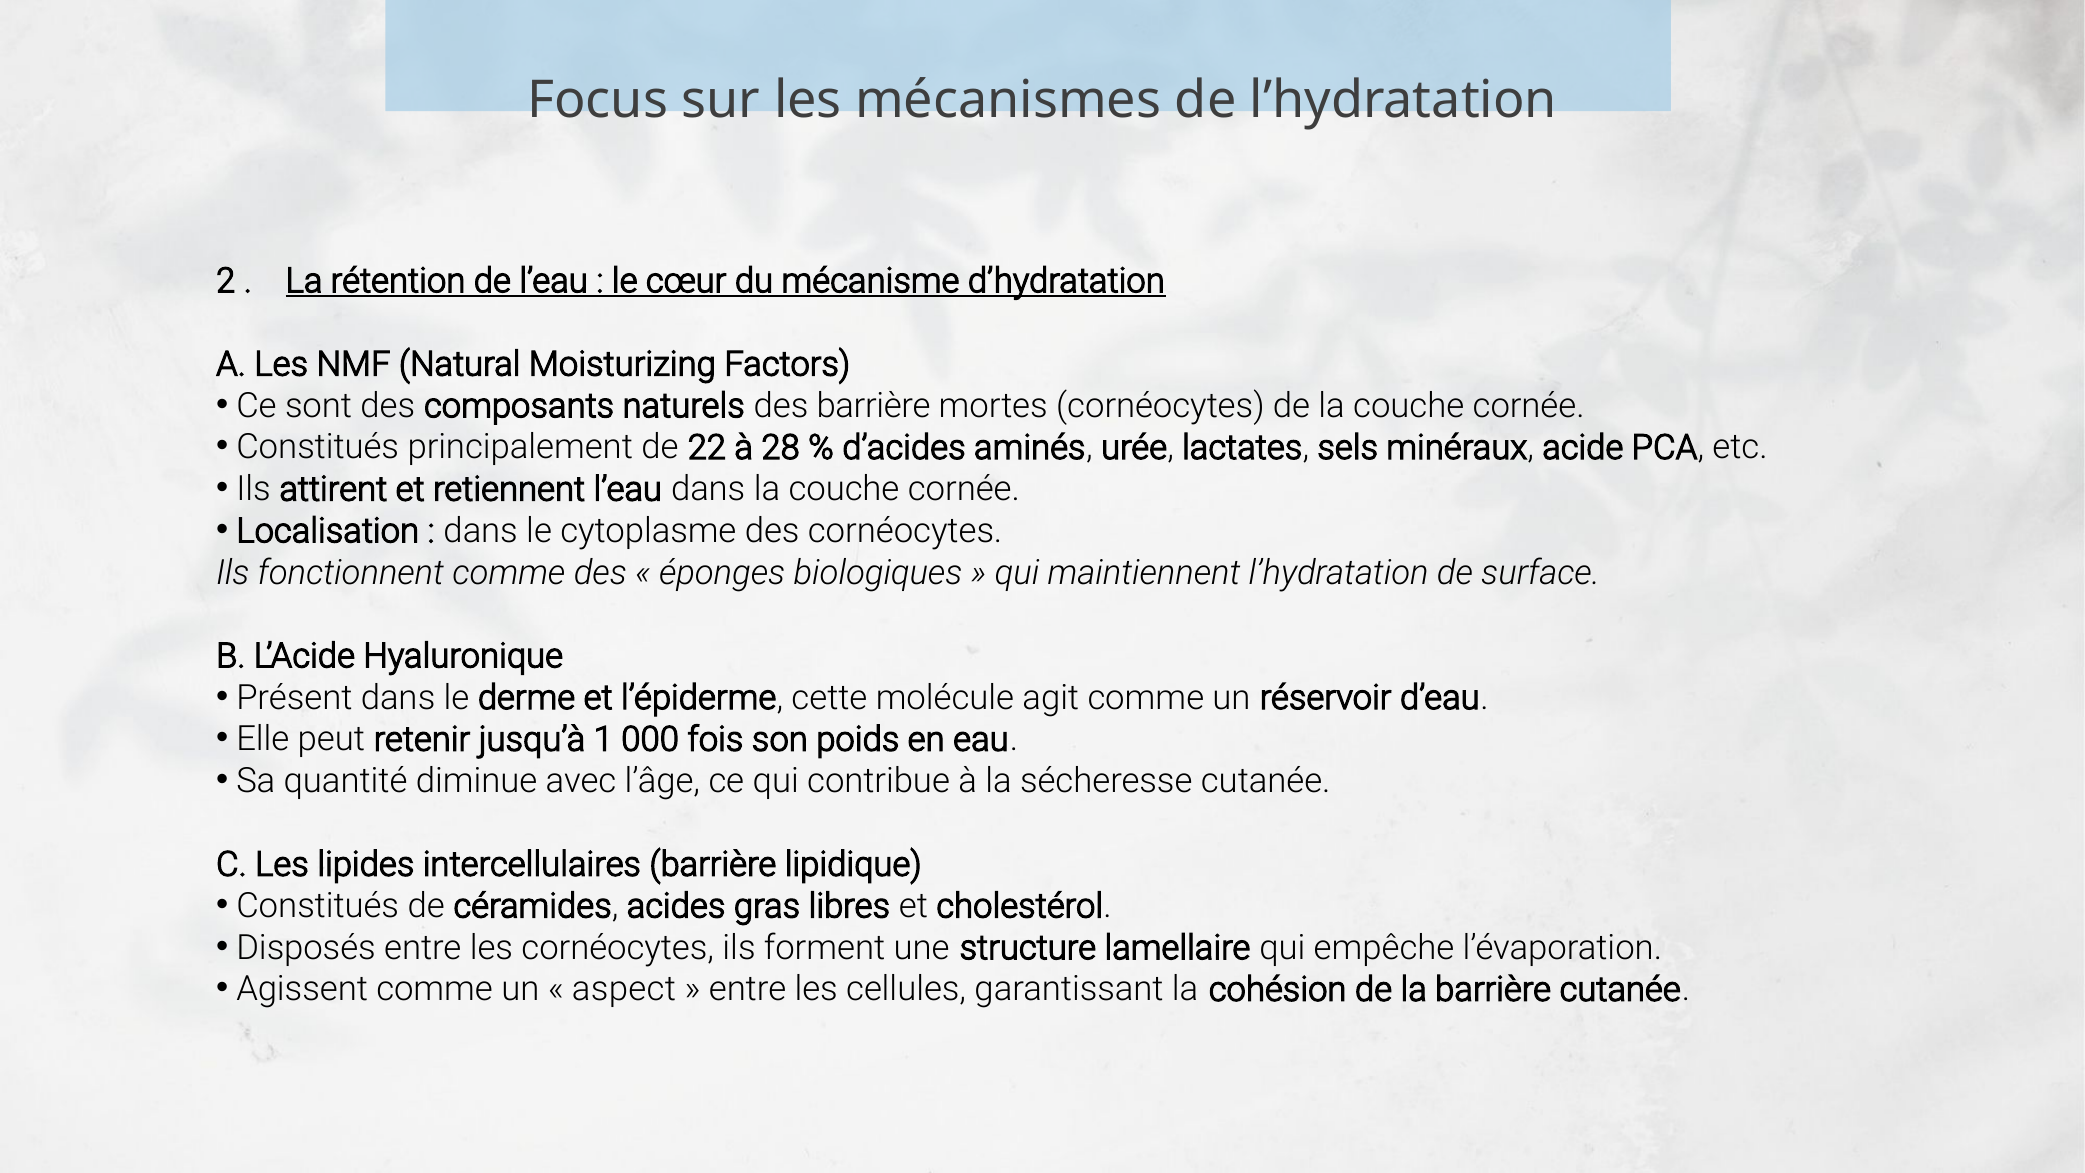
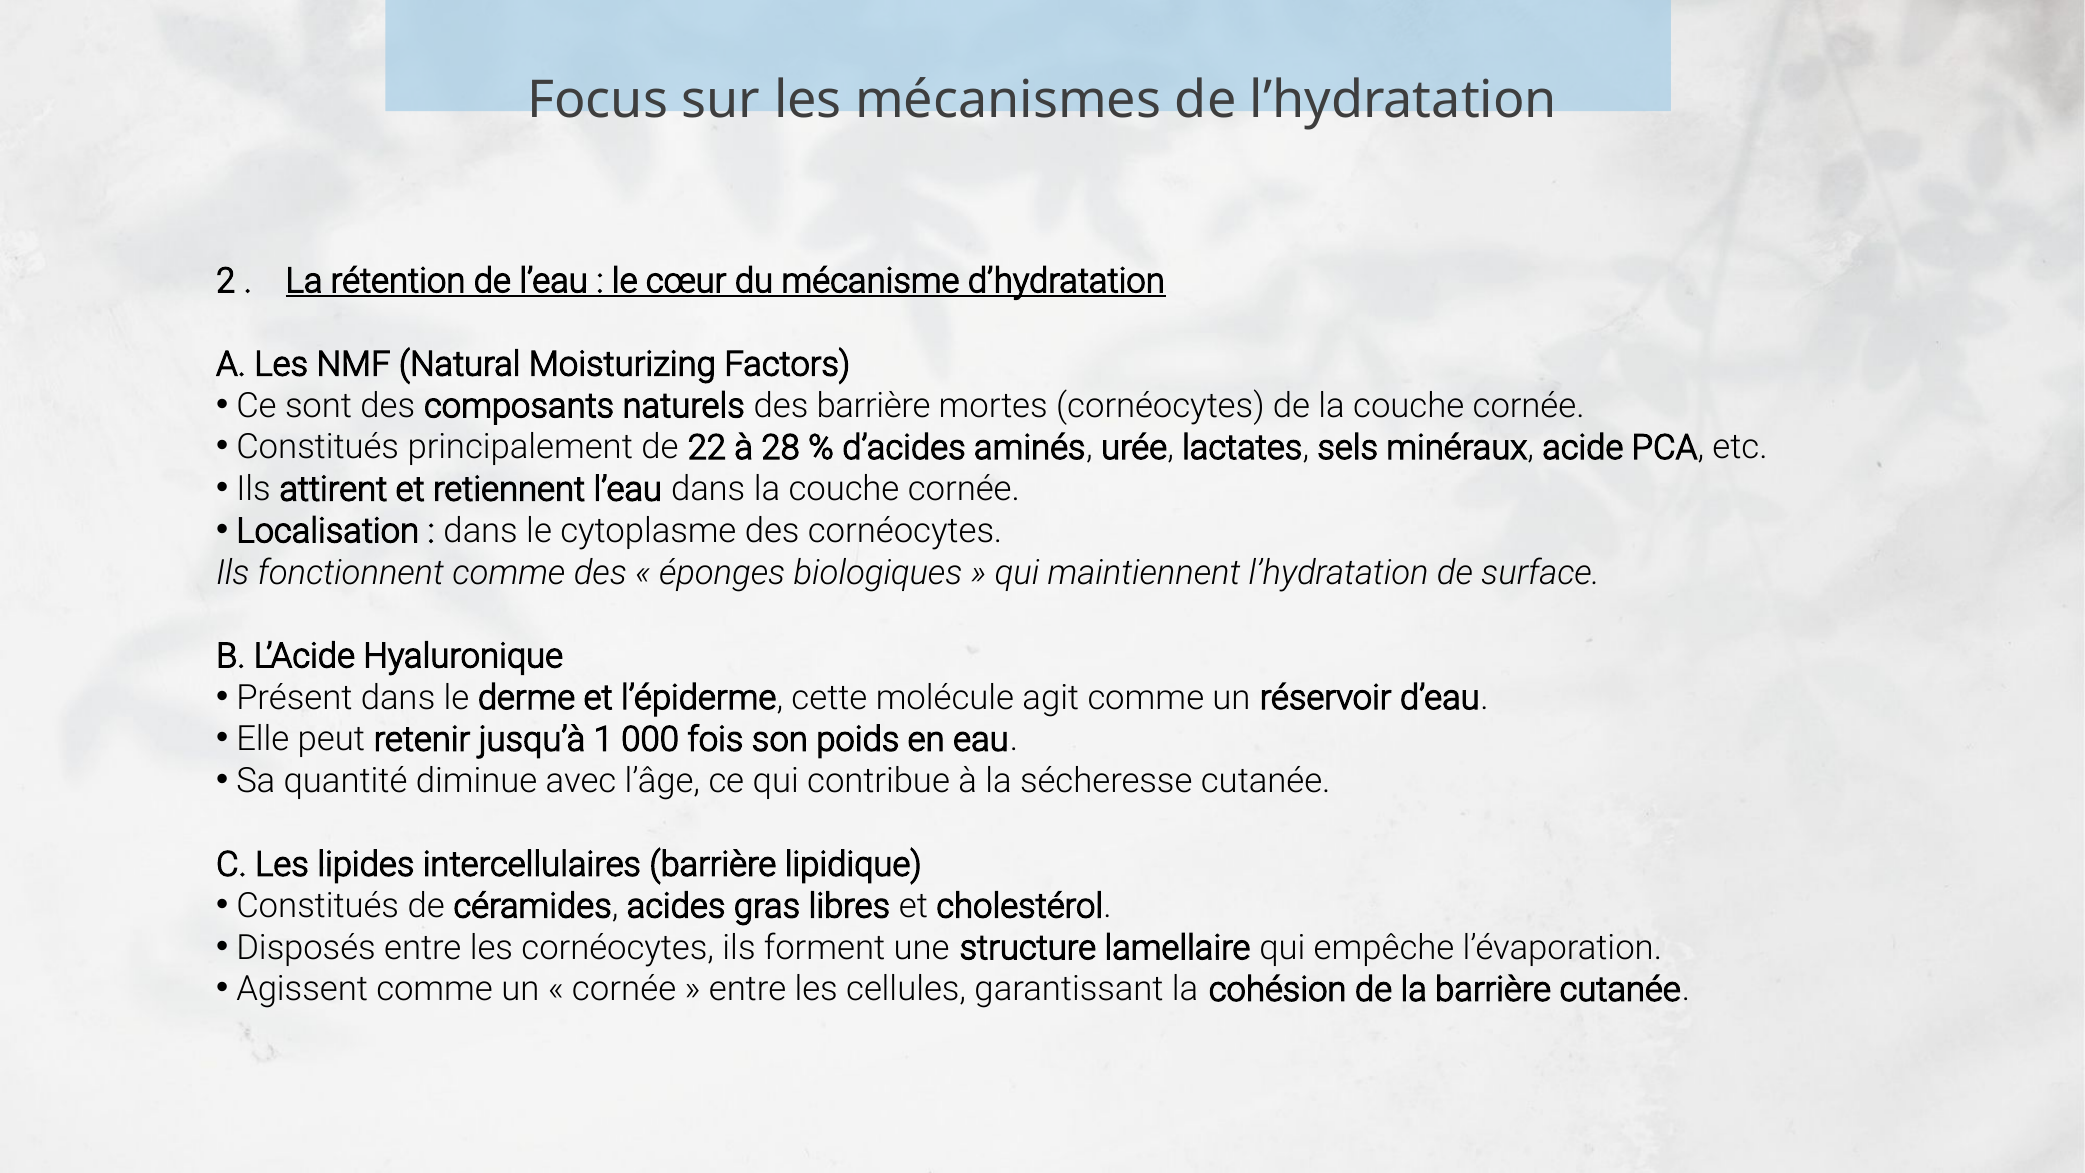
aspect: aspect -> cornée (624, 989)
